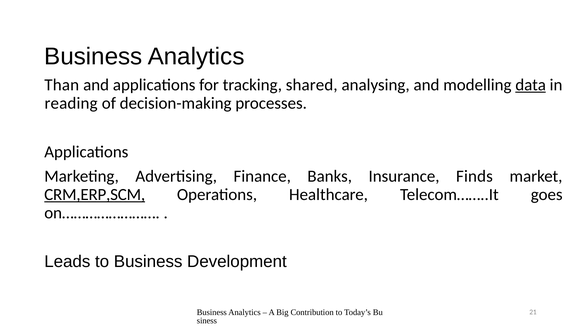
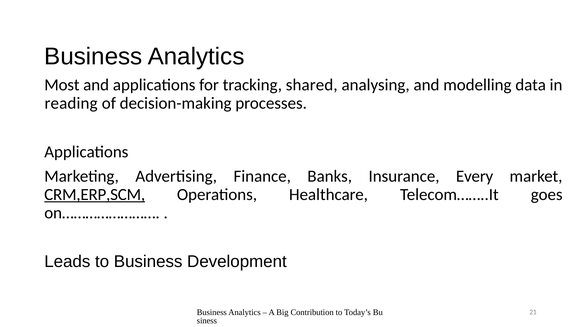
Than: Than -> Most (62, 85)
data underline: present -> none (531, 85)
Finds: Finds -> Every (475, 176)
